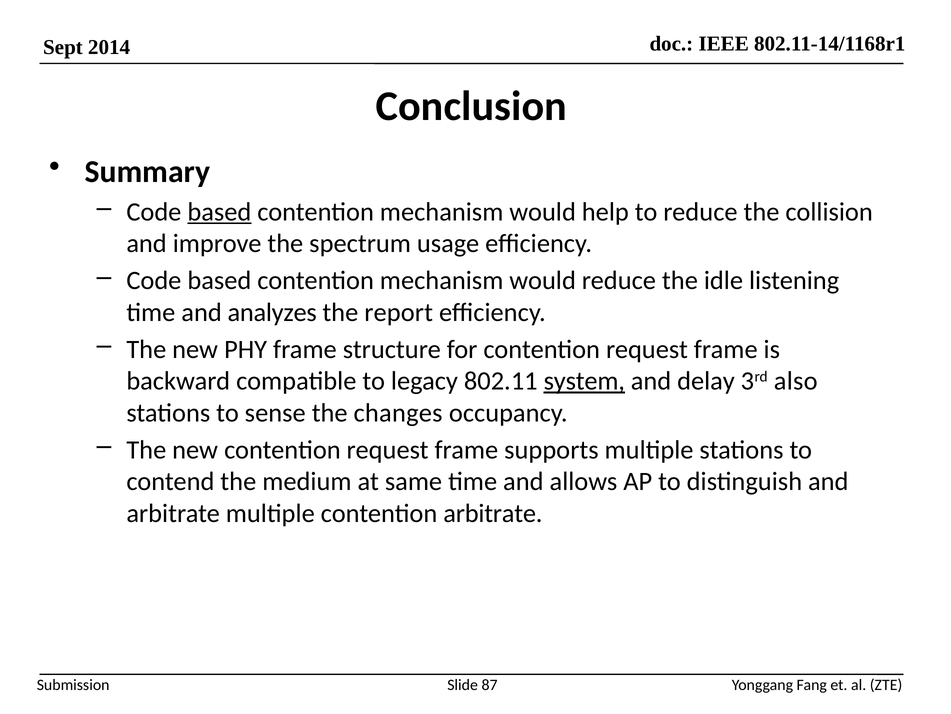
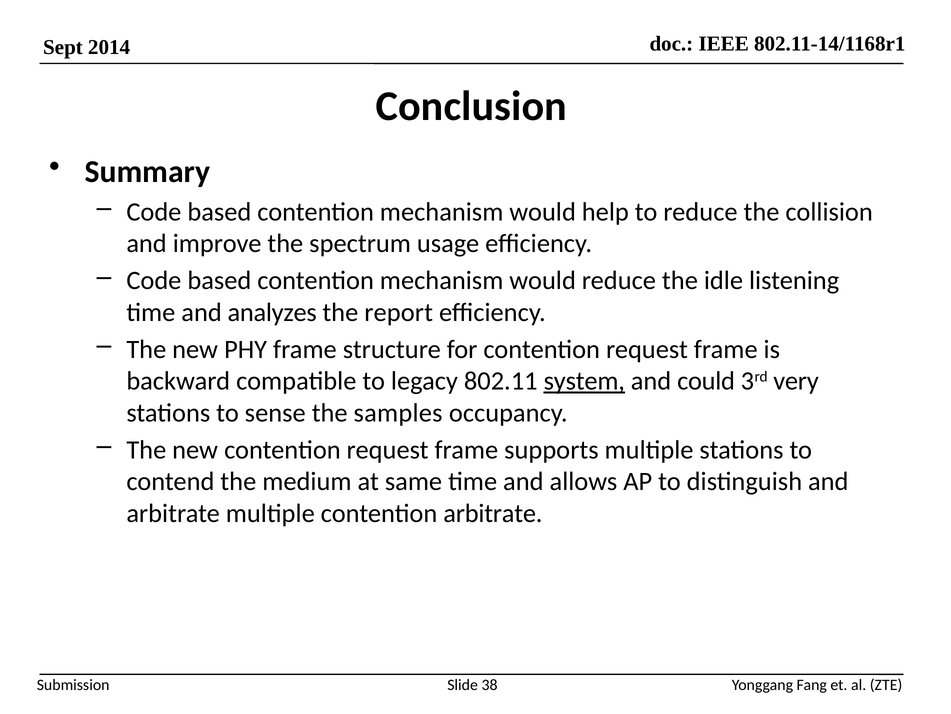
based underline: present -> none (219, 212)
delay: delay -> could (706, 381)
also: also -> very (796, 381)
changes: changes -> samples (398, 412)
87: 87 -> 38 (490, 684)
